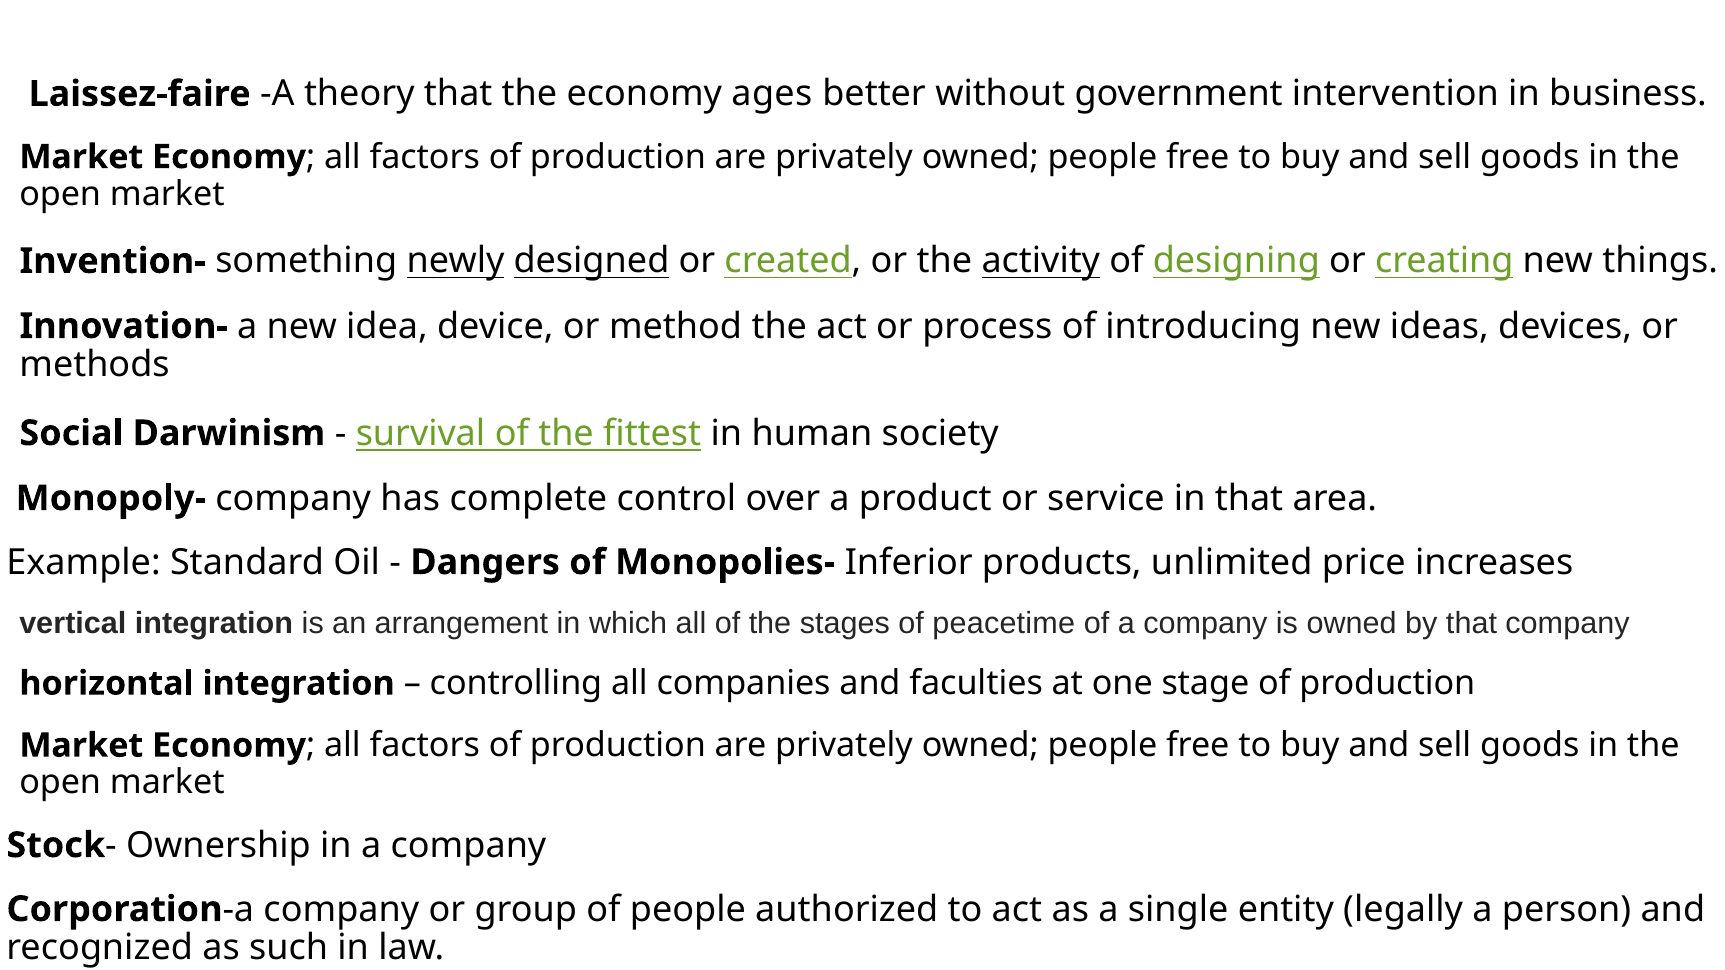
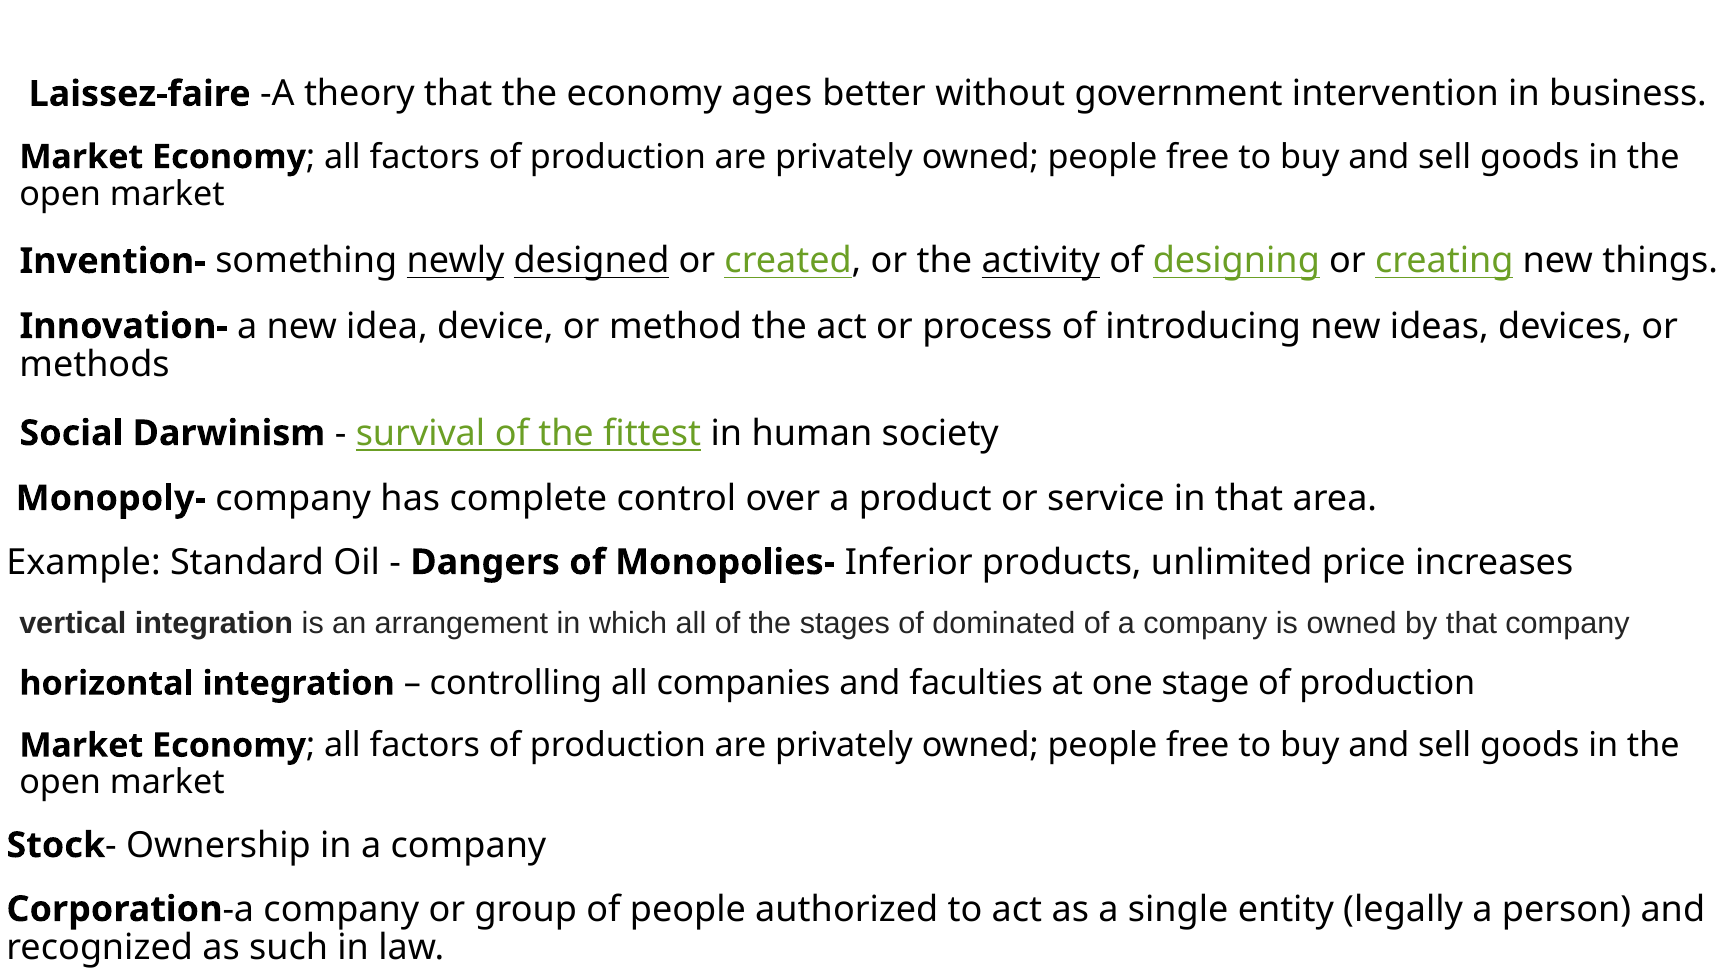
peacetime: peacetime -> dominated (1004, 624)
